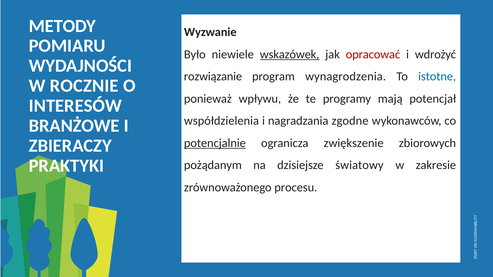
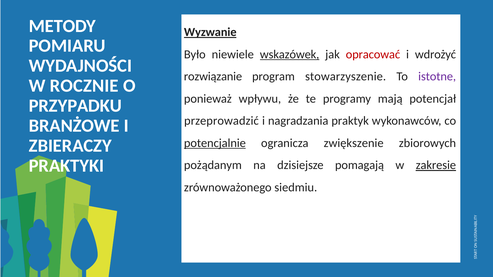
Wyzwanie underline: none -> present (210, 32)
wynagrodzenia: wynagrodzenia -> stowarzyszenie (346, 77)
istotne colour: blue -> purple (437, 77)
INTERESÓW: INTERESÓW -> PRZYPADKU (75, 106)
współdzielenia: współdzielenia -> przeprowadzić (221, 121)
zgodne: zgodne -> praktyk (350, 121)
światowy: światowy -> pomagają (360, 165)
zakresie underline: none -> present (436, 165)
procesu: procesu -> siedmiu (296, 188)
